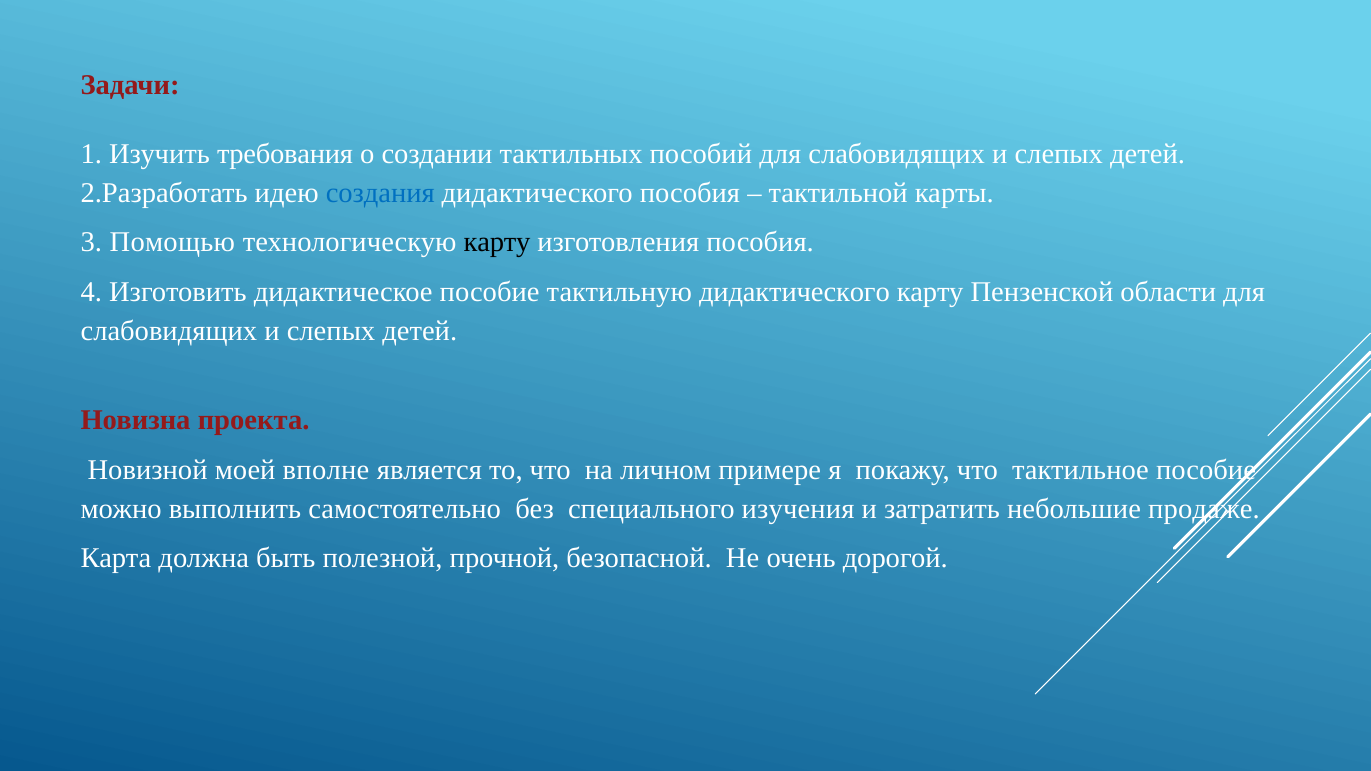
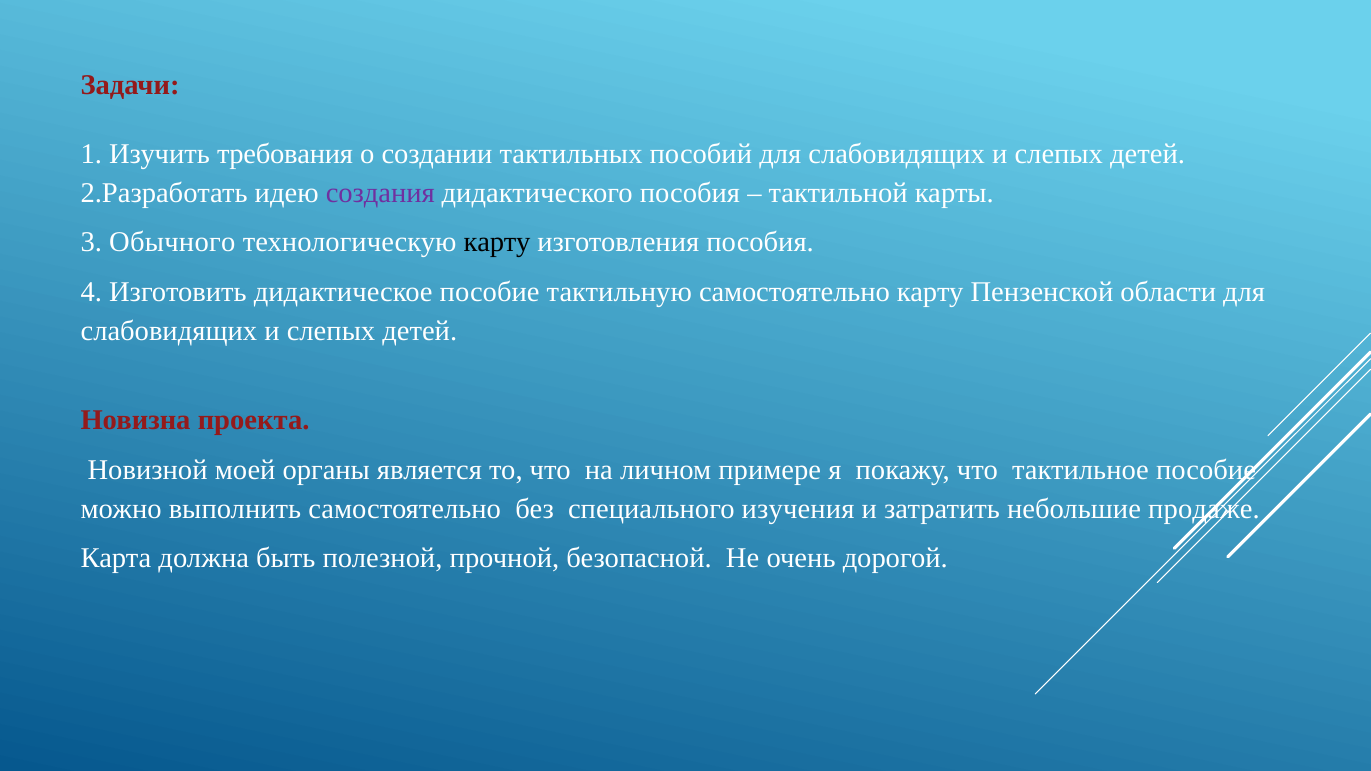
создания colour: blue -> purple (380, 193)
Помощью: Помощью -> Обычного (172, 243)
тактильную дидактического: дидактического -> самостоятельно (794, 292)
вполне: вполне -> органы (326, 470)
